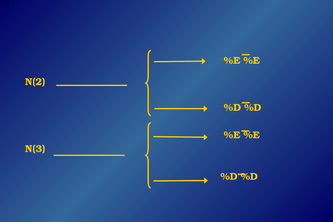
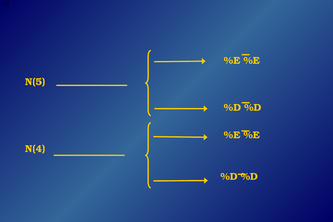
N(2: N(2 -> N(5 (35, 82)
N(3: N(3 -> N(4 (35, 149)
